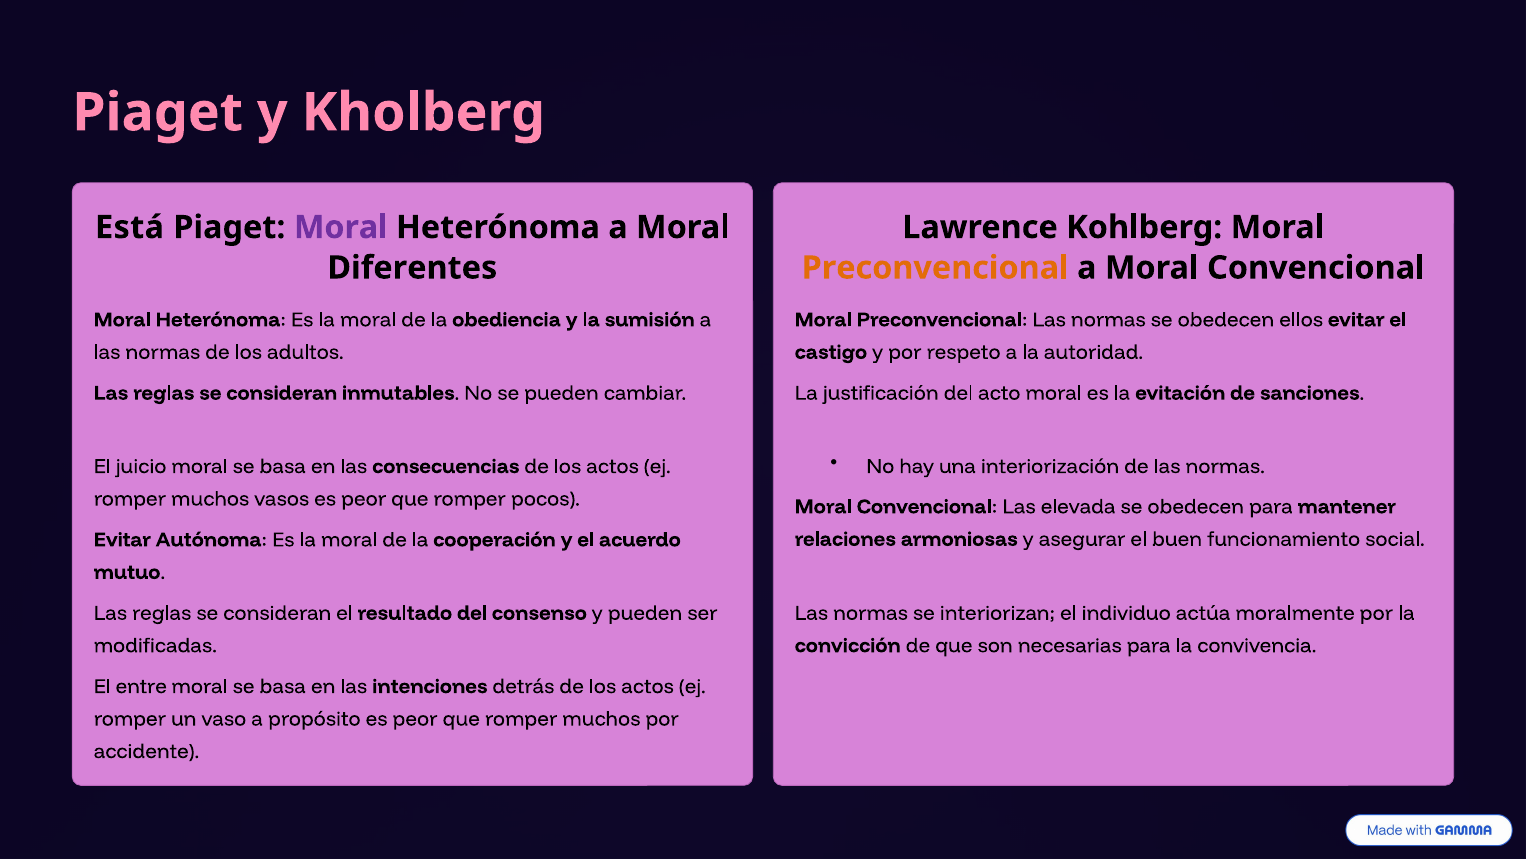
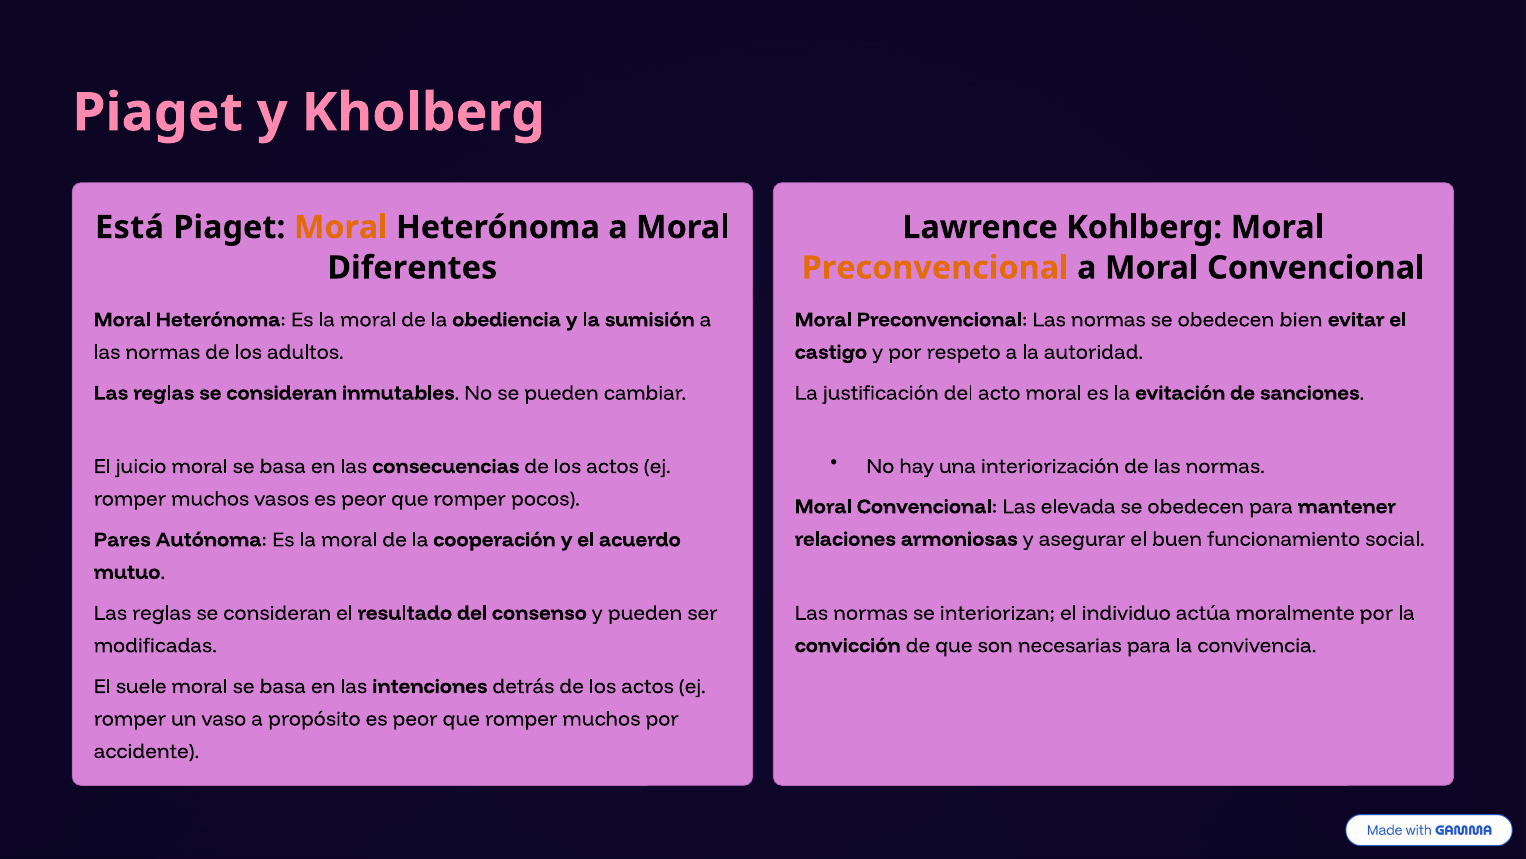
Moral colour: purple -> orange (341, 227)
ellos: ellos -> bien (1301, 319)
Evitar: Evitar -> Pares (122, 539)
entre: entre -> suele (141, 686)
